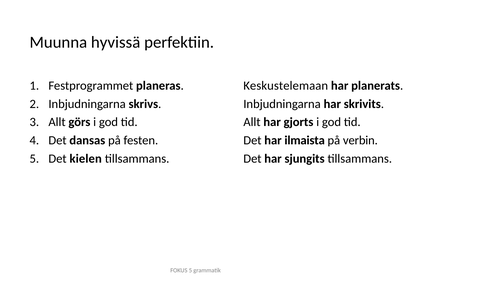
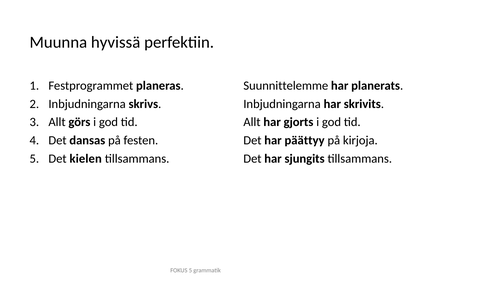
Keskustelemaan: Keskustelemaan -> Suunnittelemme (286, 86)
ilmaista: ilmaista -> päättyy (305, 140)
verbin: verbin -> kirjoja (360, 140)
